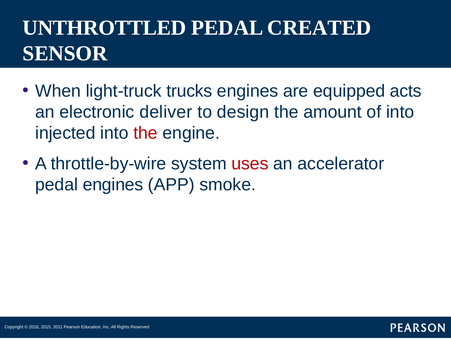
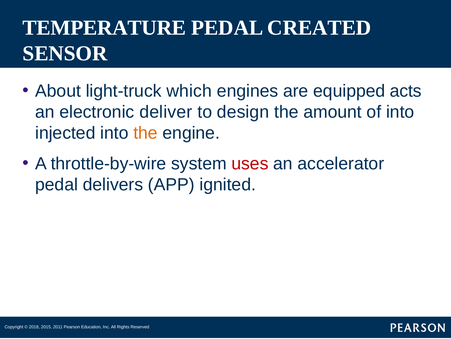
UNTHROTTLED: UNTHROTTLED -> TEMPERATURE (104, 28)
When: When -> About (58, 91)
trucks: trucks -> which (189, 91)
the colour: red -> orange (146, 133)
pedal engines: engines -> delivers (113, 184)
smoke: smoke -> ignited (228, 184)
